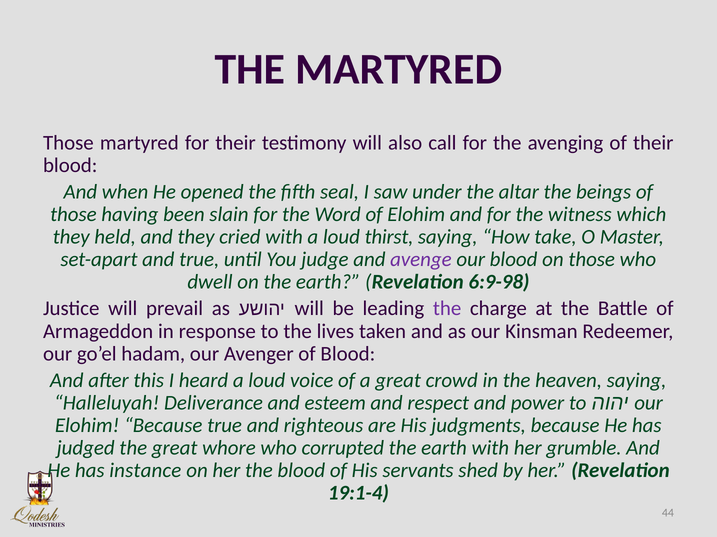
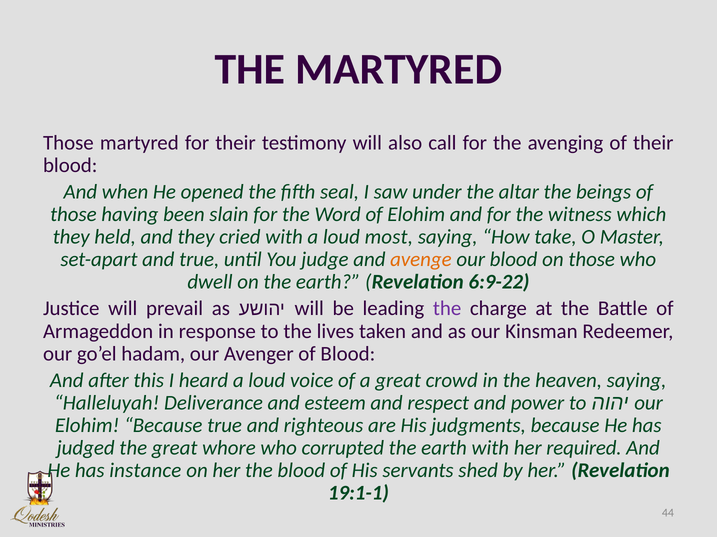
thirst: thirst -> most (389, 237)
avenge colour: purple -> orange (421, 260)
6:9-98: 6:9-98 -> 6:9-22 (499, 282)
grumble: grumble -> required (584, 448)
19:1-4: 19:1-4 -> 19:1-1 (358, 494)
